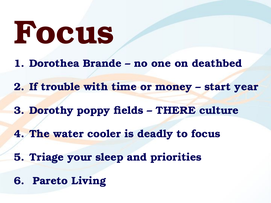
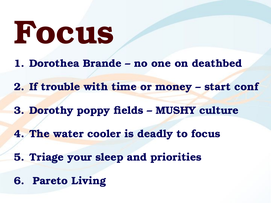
year: year -> conf (246, 87)
THERE: THERE -> MUSHY (176, 110)
